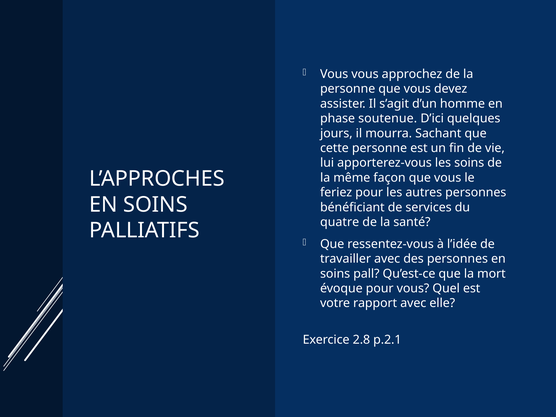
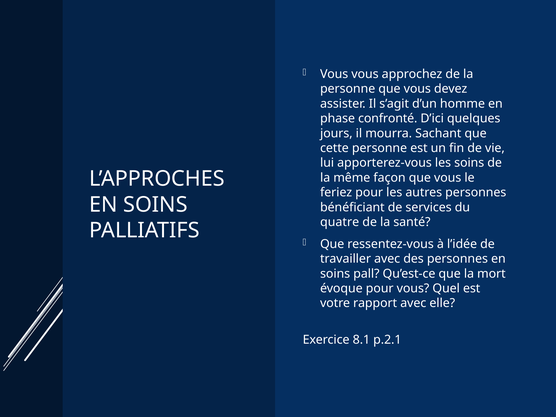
soutenue: soutenue -> confronté (388, 119)
2.8: 2.8 -> 8.1 (361, 340)
